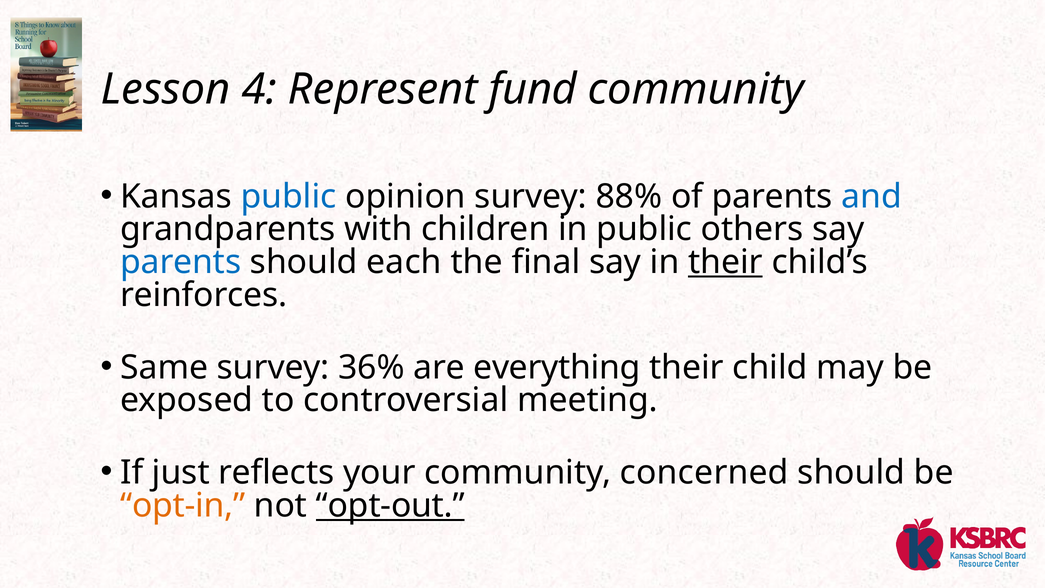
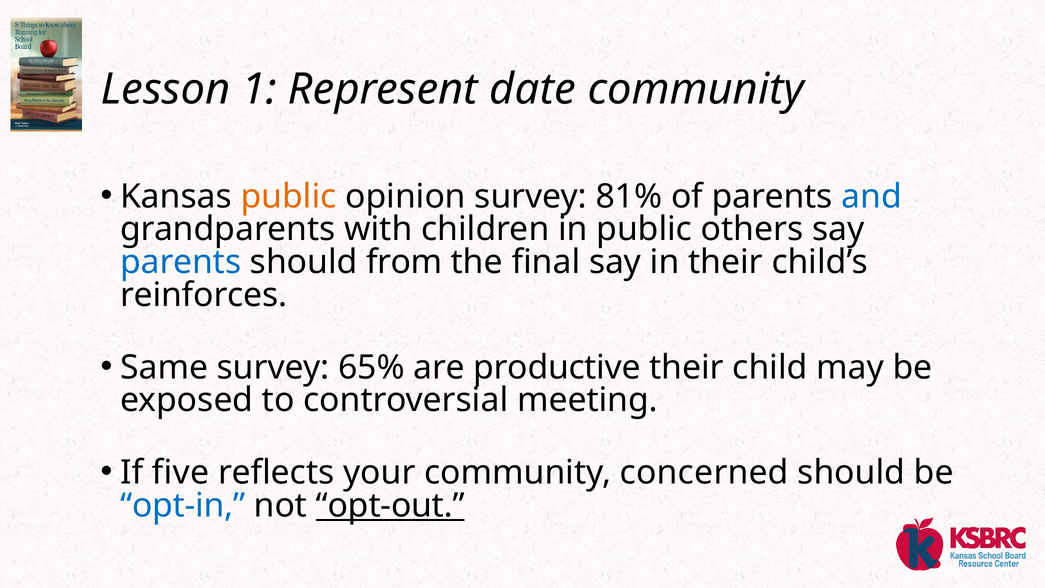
4: 4 -> 1 (259, 89)
fund: fund -> date (533, 89)
public colour: blue -> orange (288, 196)
88%: 88% -> 81% (629, 196)
each: each -> from (404, 262)
their underline: present -> none (726, 262)
36%: 36% -> 65% (371, 367)
everything: everything -> productive (557, 367)
just: just -> five (181, 472)
opt-in colour: orange -> blue (183, 505)
